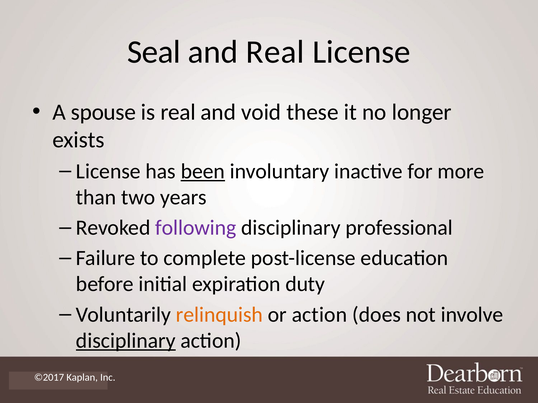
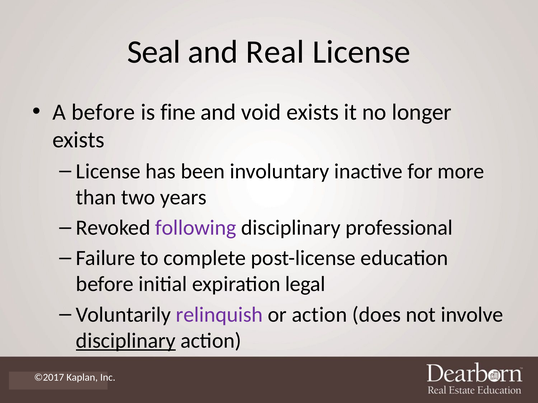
A spouse: spouse -> before (103, 112)
is real: real -> fine (178, 112)
void these: these -> exists (313, 112)
been underline: present -> none (203, 171)
duty: duty -> legal (305, 284)
relinquish colour: orange -> purple (219, 315)
